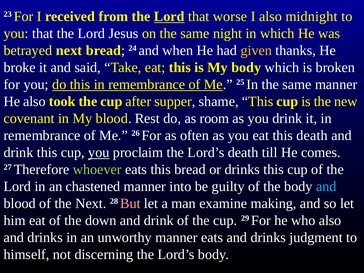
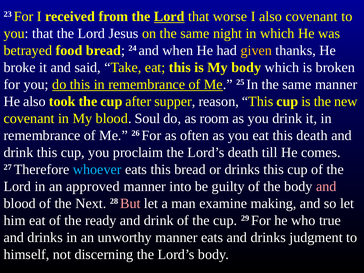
also midnight: midnight -> covenant (312, 17)
betrayed next: next -> food (69, 51)
shame: shame -> reason (219, 101)
Rest: Rest -> Soul (147, 118)
you underline: present -> none (99, 152)
whoever colour: light green -> light blue (97, 169)
chastened: chastened -> approved (93, 186)
and colour: light blue -> pink (326, 186)
down: down -> ready (101, 220)
who also: also -> true (330, 220)
